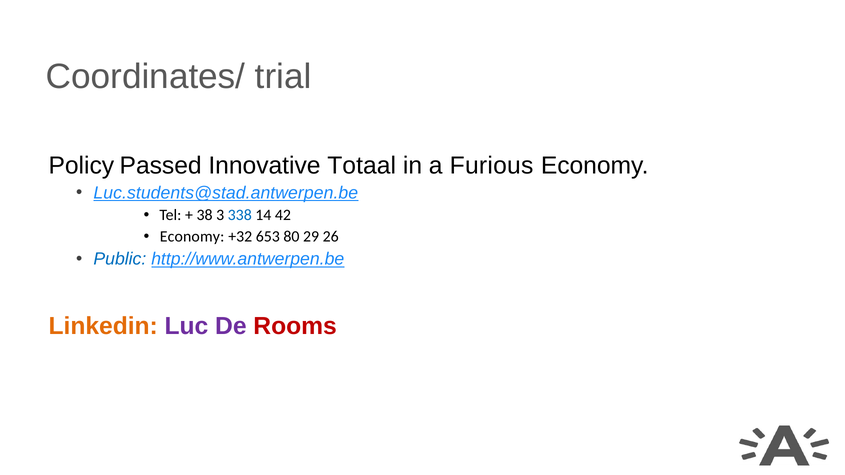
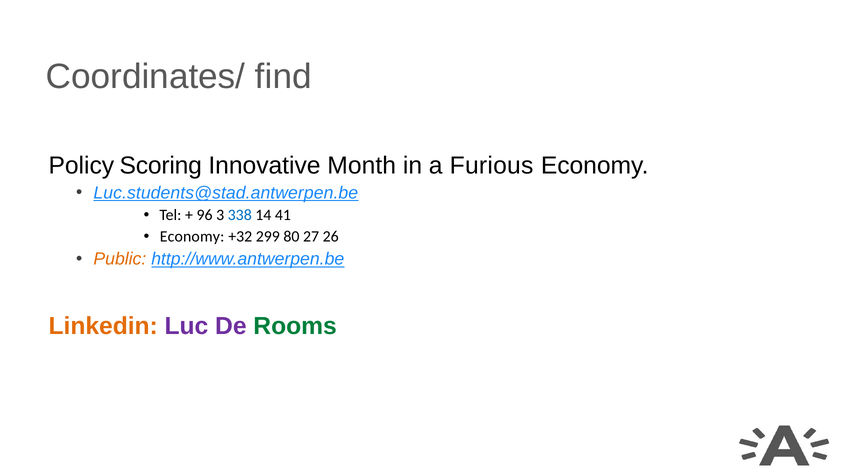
trial: trial -> find (283, 77)
Passed: Passed -> Scoring (161, 166)
Totaal: Totaal -> Month (362, 166)
38: 38 -> 96 (205, 215)
42: 42 -> 41 (283, 215)
653: 653 -> 299 (268, 237)
29: 29 -> 27 (311, 237)
Public colour: blue -> orange (120, 259)
Rooms colour: red -> green (295, 326)
